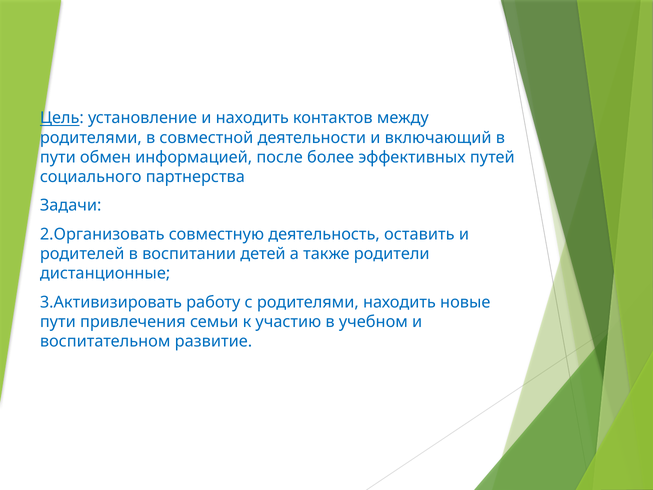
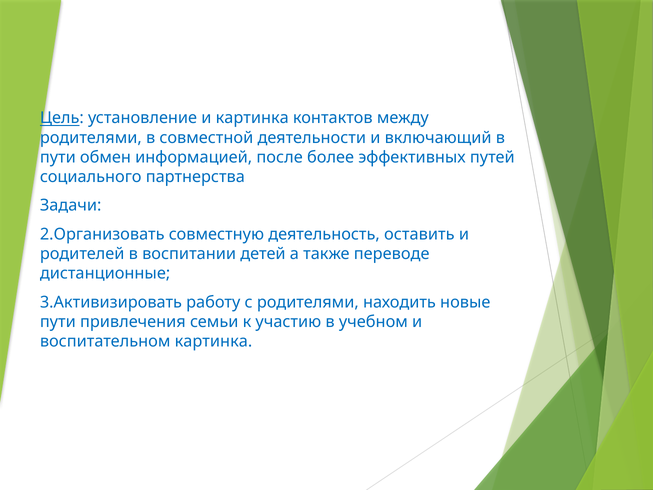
и находить: находить -> картинка (252, 118)
родители: родители -> переводе (392, 254)
воспитательном развитие: развитие -> картинка (213, 341)
